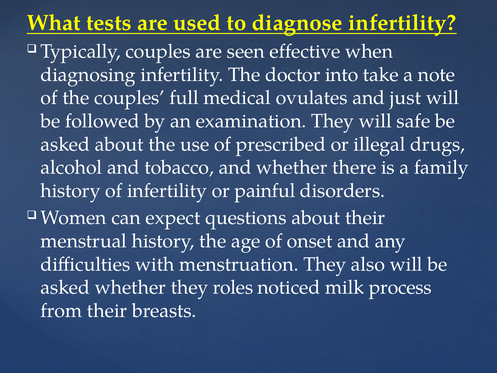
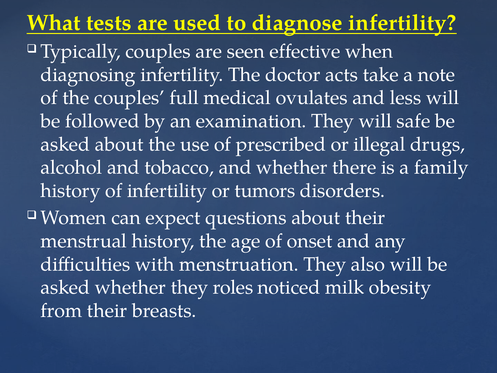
into: into -> acts (342, 75)
just: just -> less (406, 98)
painful: painful -> tumors (265, 191)
process: process -> obesity (400, 287)
